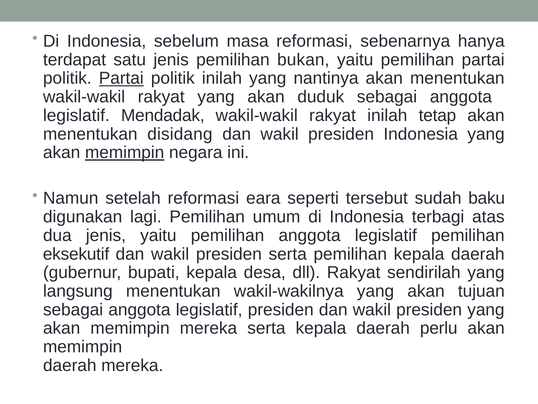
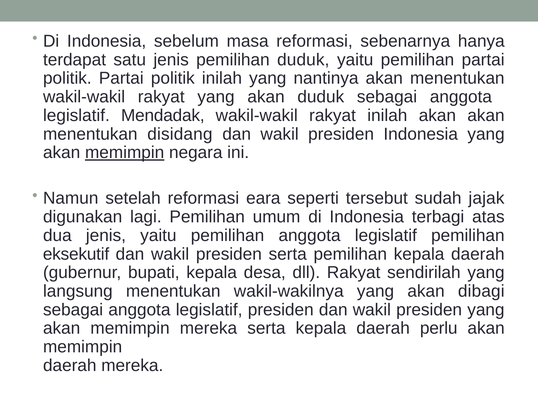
pemilihan bukan: bukan -> duduk (303, 60)
Partai underline: present -> none (121, 78)
inilah tetap: tetap -> akan (437, 115)
baku: baku -> jajak (486, 198)
tujuan: tujuan -> dibagi (481, 291)
